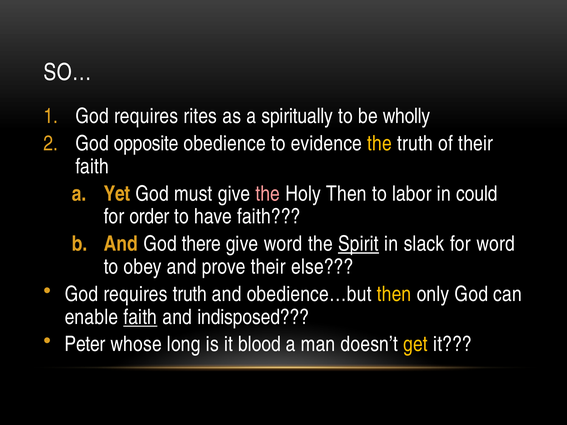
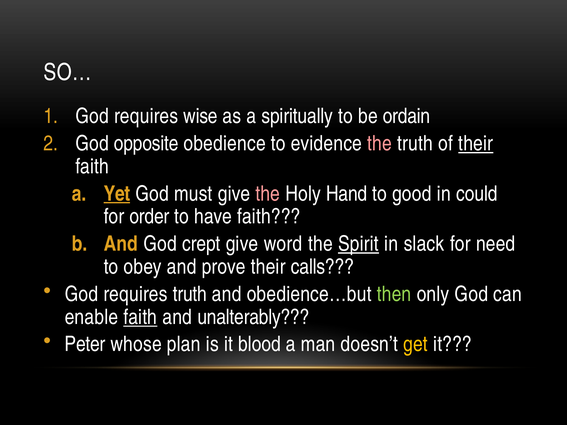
rites: rites -> wise (200, 116)
wholly: wholly -> ordain (407, 116)
the colour: yellow -> pink (380, 144)
their underline: none -> present (476, 144)
Yet underline: none -> present (117, 194)
Holy Then: Then -> Hand (347, 194)
labor: labor -> good (412, 194)
there: there -> crept (201, 244)
for word: word -> need (496, 244)
else: else -> calls (323, 267)
then colour: yellow -> light green (394, 294)
indisposed: indisposed -> unalterably (253, 317)
long: long -> plan (184, 344)
